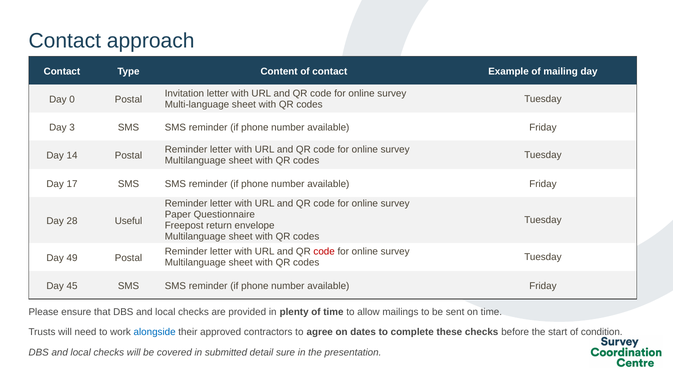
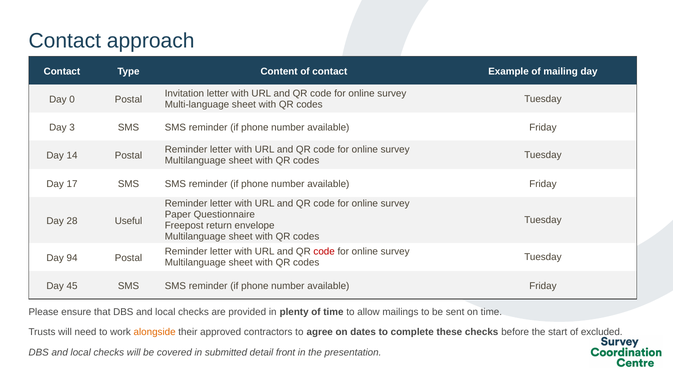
49: 49 -> 94 (72, 258)
alongside colour: blue -> orange (155, 333)
condition: condition -> excluded (602, 333)
sure: sure -> front (286, 353)
